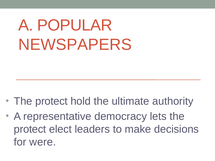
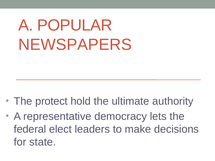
protect: protect -> federal (30, 129)
were: were -> state (43, 142)
